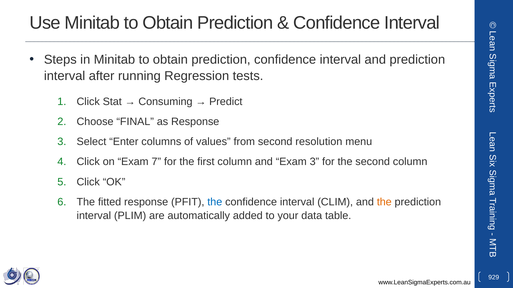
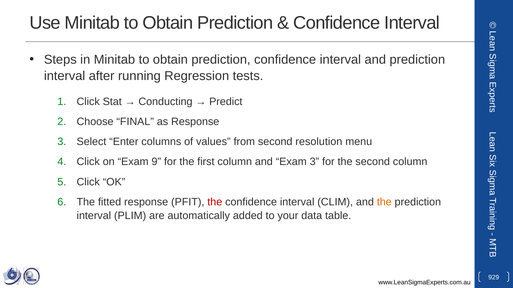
Consuming: Consuming -> Conducting (165, 102)
7: 7 -> 9 (156, 162)
the colour: blue -> red (215, 202)
